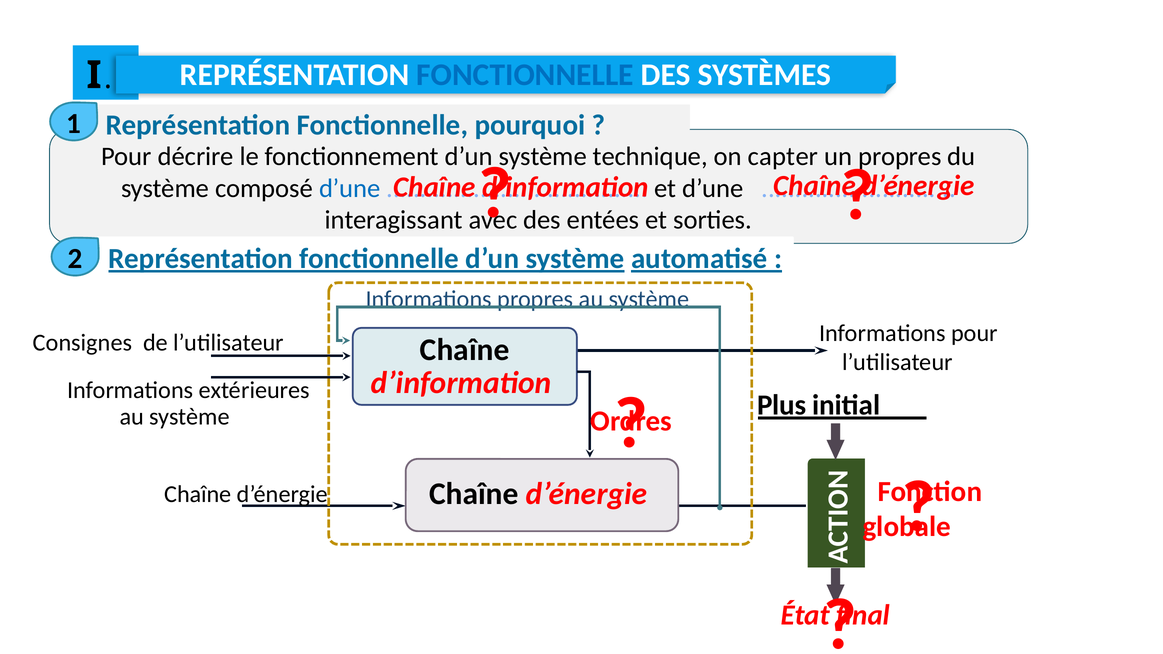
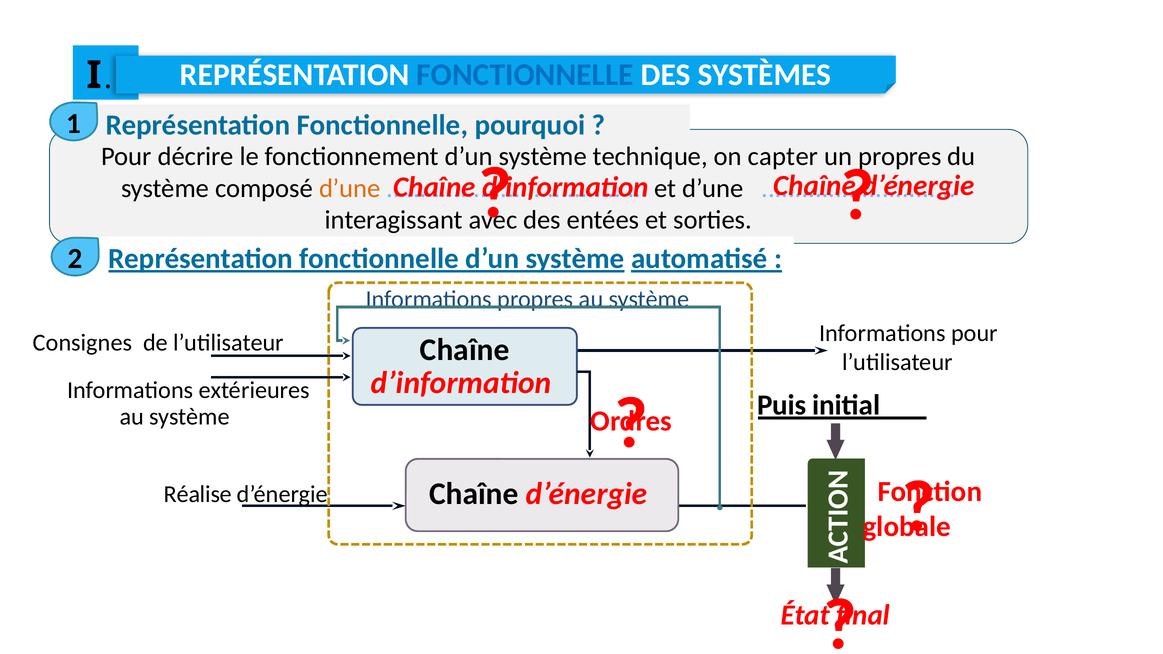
d’une colour: blue -> orange (350, 188)
Plus: Plus -> Puis (782, 405)
Chaîne: Chaîne -> Réalise (198, 494)
